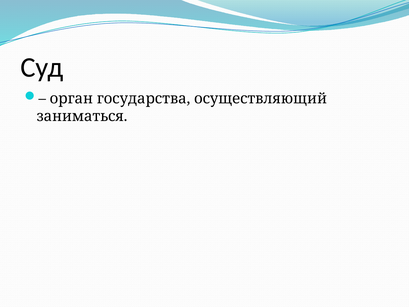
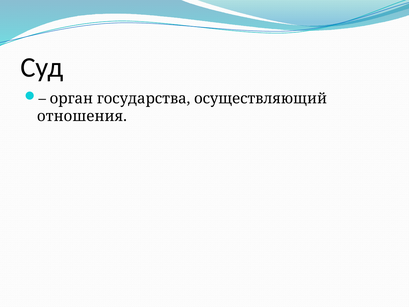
заниматься: заниматься -> отношения (82, 116)
